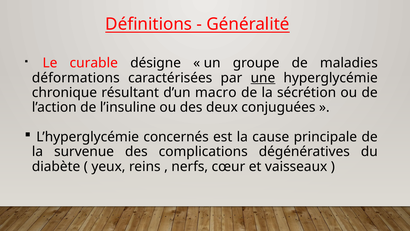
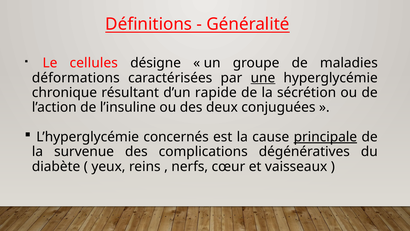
curable: curable -> cellules (94, 63)
macro: macro -> rapide (216, 92)
principale underline: none -> present (325, 137)
